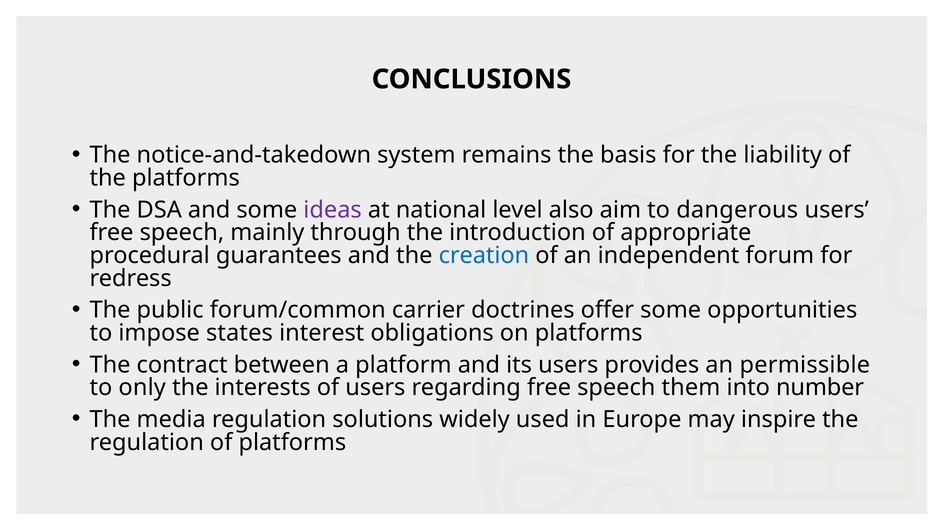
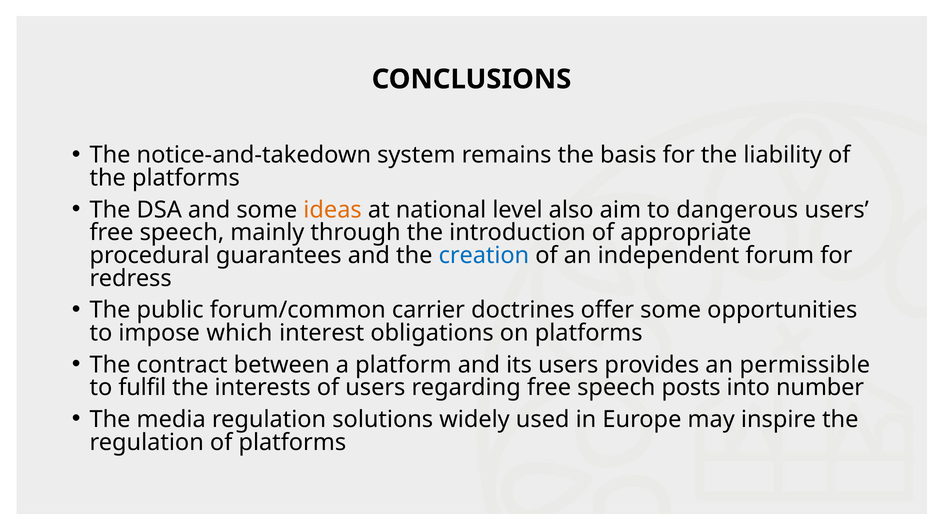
ideas colour: purple -> orange (333, 210)
states: states -> which (239, 333)
only: only -> fulfil (142, 388)
them: them -> posts (691, 388)
